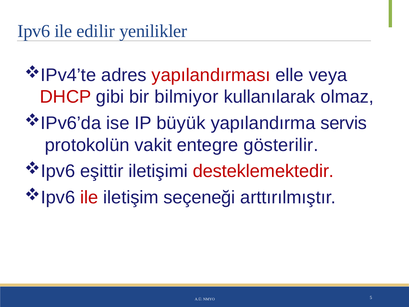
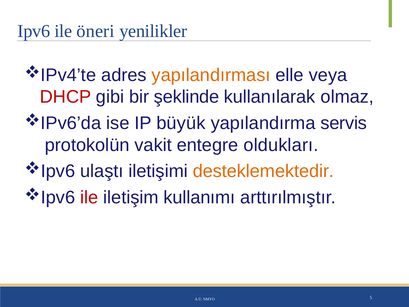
edilir: edilir -> öneri (96, 31)
yapılandırması colour: red -> orange (211, 75)
bilmiyor: bilmiyor -> şeklinde (187, 97)
gösterilir: gösterilir -> oldukları (281, 145)
eşittir: eşittir -> ulaştı (102, 171)
desteklemektedir colour: red -> orange (263, 171)
seçeneği: seçeneği -> kullanımı (199, 197)
